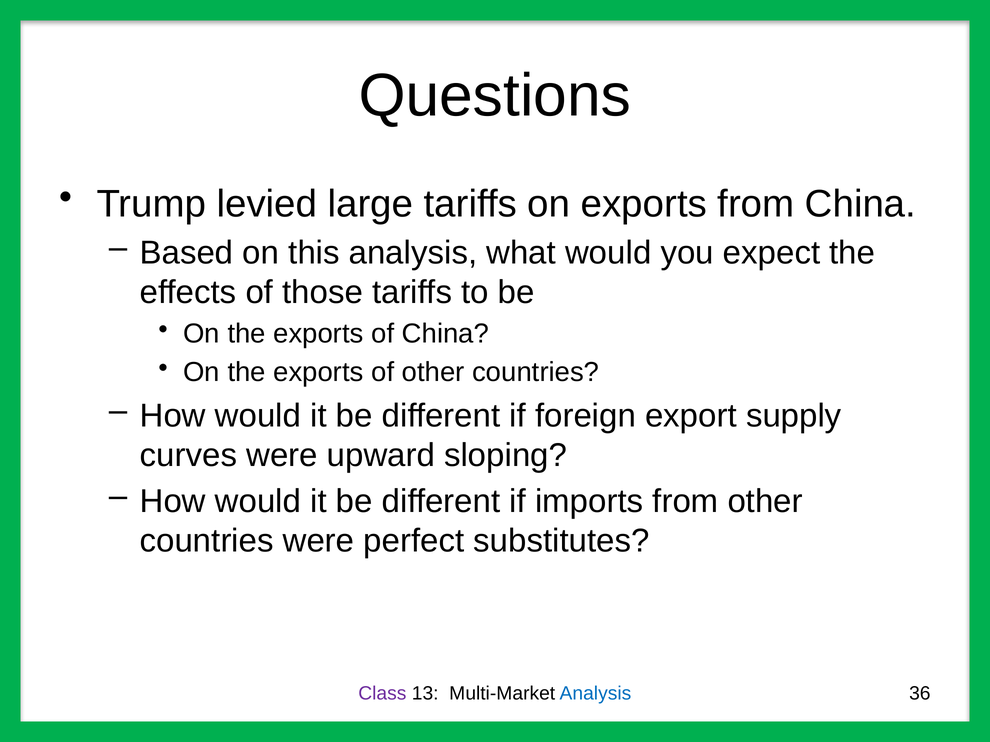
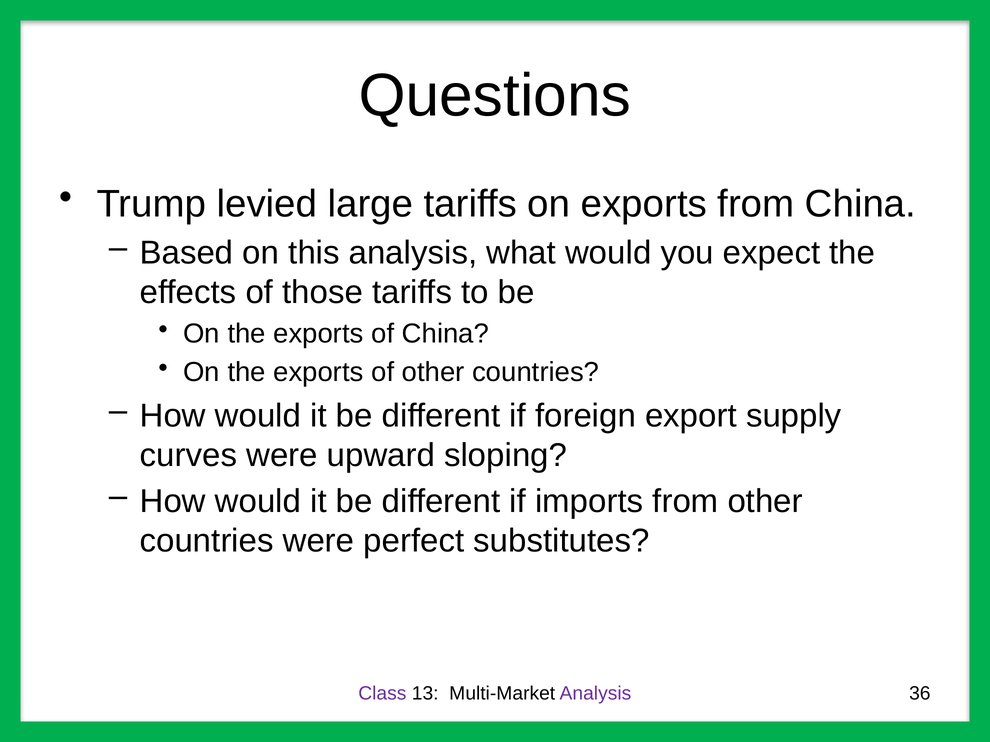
Analysis colour: blue -> purple (595, 694)
